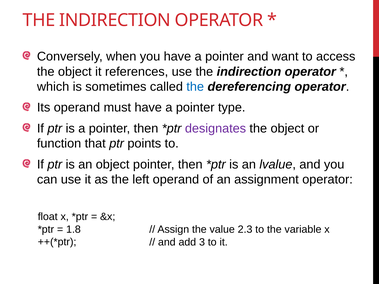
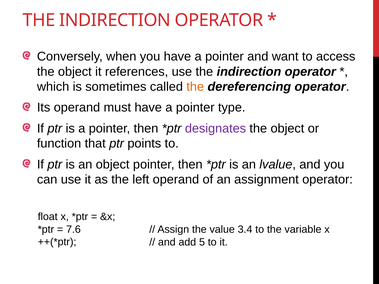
the colour: blue -> orange (195, 87)
1.8: 1.8 -> 7.6 (73, 230)
2.3: 2.3 -> 3.4 (245, 230)
3: 3 -> 5 (202, 242)
